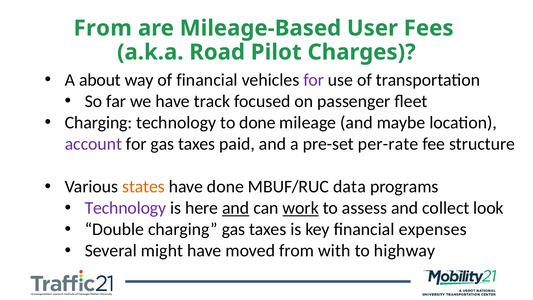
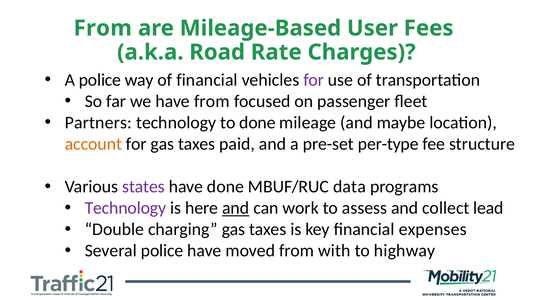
Pilot: Pilot -> Rate (276, 52)
A about: about -> police (100, 80)
have track: track -> from (212, 101)
Charging: Charging -> Partners (98, 123)
account colour: purple -> orange (93, 144)
per-rate: per-rate -> per-type (388, 144)
states colour: orange -> purple (144, 187)
work underline: present -> none (301, 208)
look: look -> lead (488, 208)
Several might: might -> police (162, 251)
